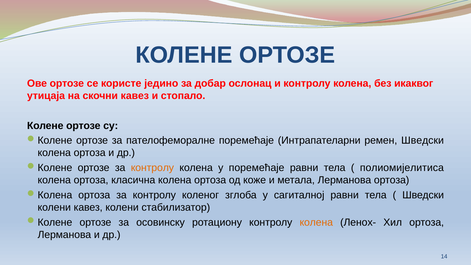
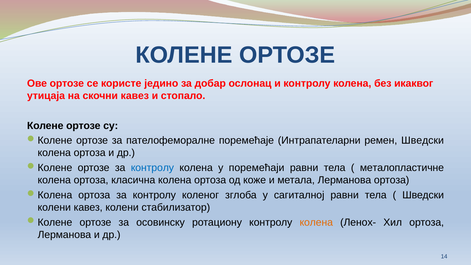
контролу colour: orange -> blue (152, 168)
у поремећаје: поремећаје -> поремећаји (257, 168)
полиомијелитиса: полиомијелитиса -> металопластичне (402, 168)
